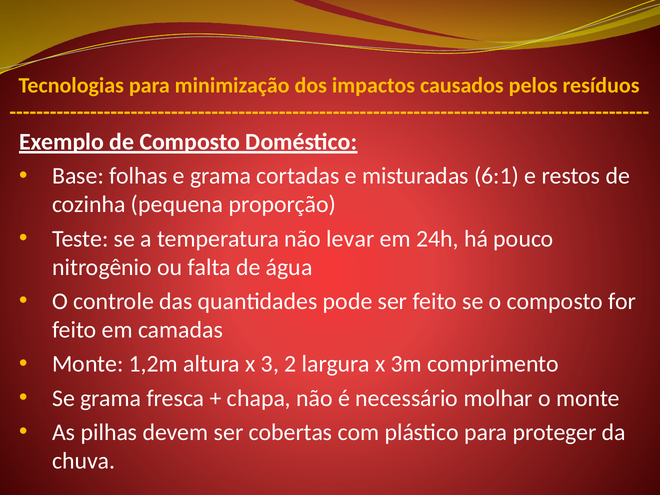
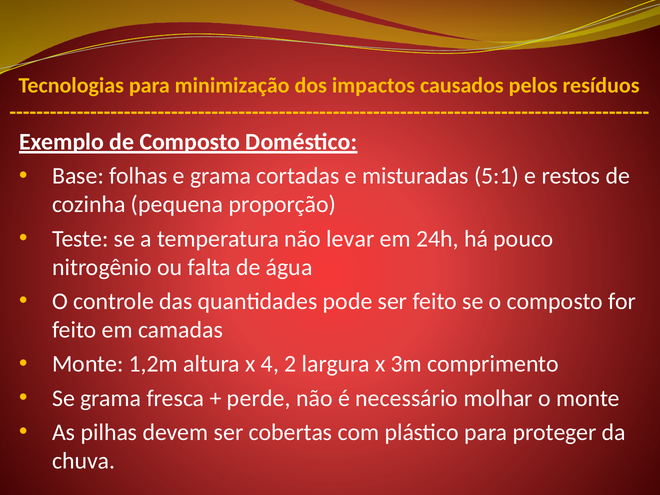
6:1: 6:1 -> 5:1 (497, 176)
3: 3 -> 4 (270, 364)
chapa: chapa -> perde (259, 398)
